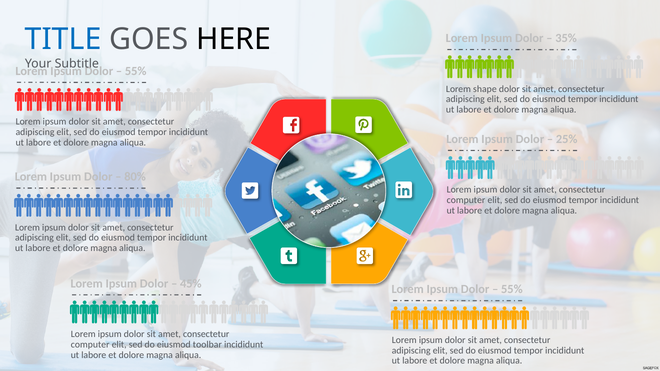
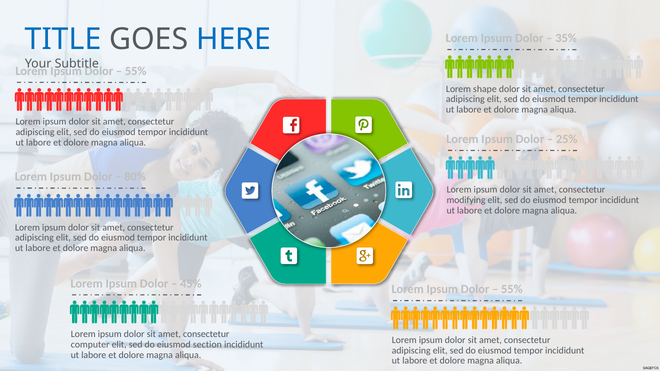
HERE colour: black -> blue (234, 39)
computer: computer -> modifying (466, 200)
toolbar: toolbar -> section (207, 345)
